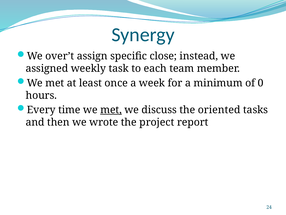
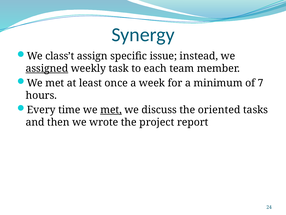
over’t: over’t -> class’t (60, 56)
close: close -> issue (163, 56)
assigned underline: none -> present (47, 68)
0: 0 -> 7 (261, 83)
